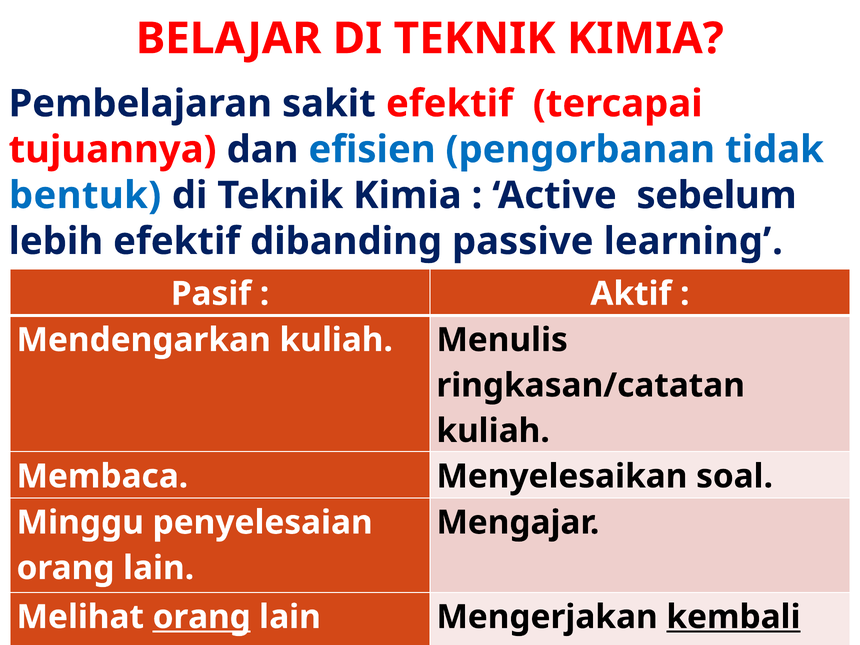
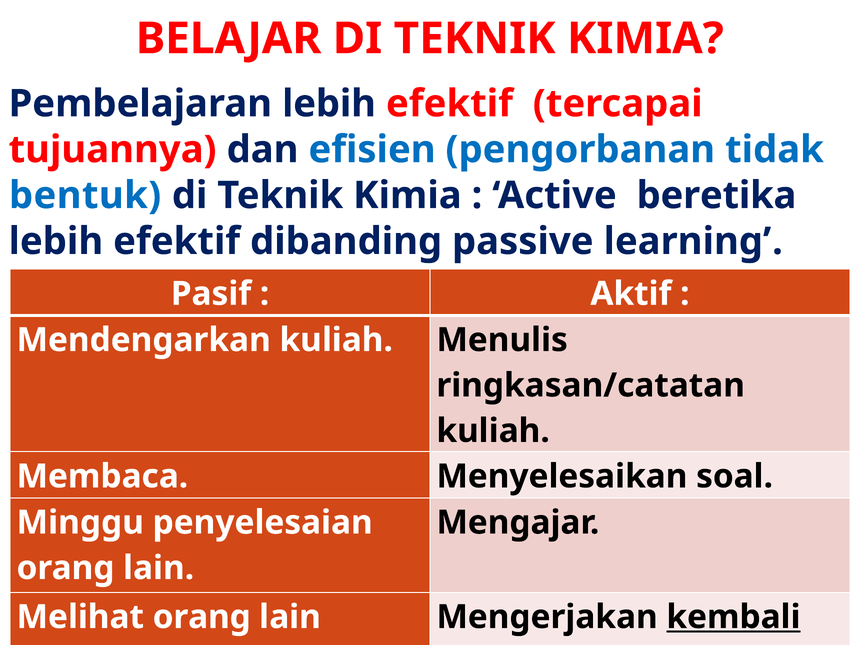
Pembelajaran sakit: sakit -> lebih (329, 104)
sebelum: sebelum -> beretika (716, 195)
orang underline: present -> none (202, 617)
